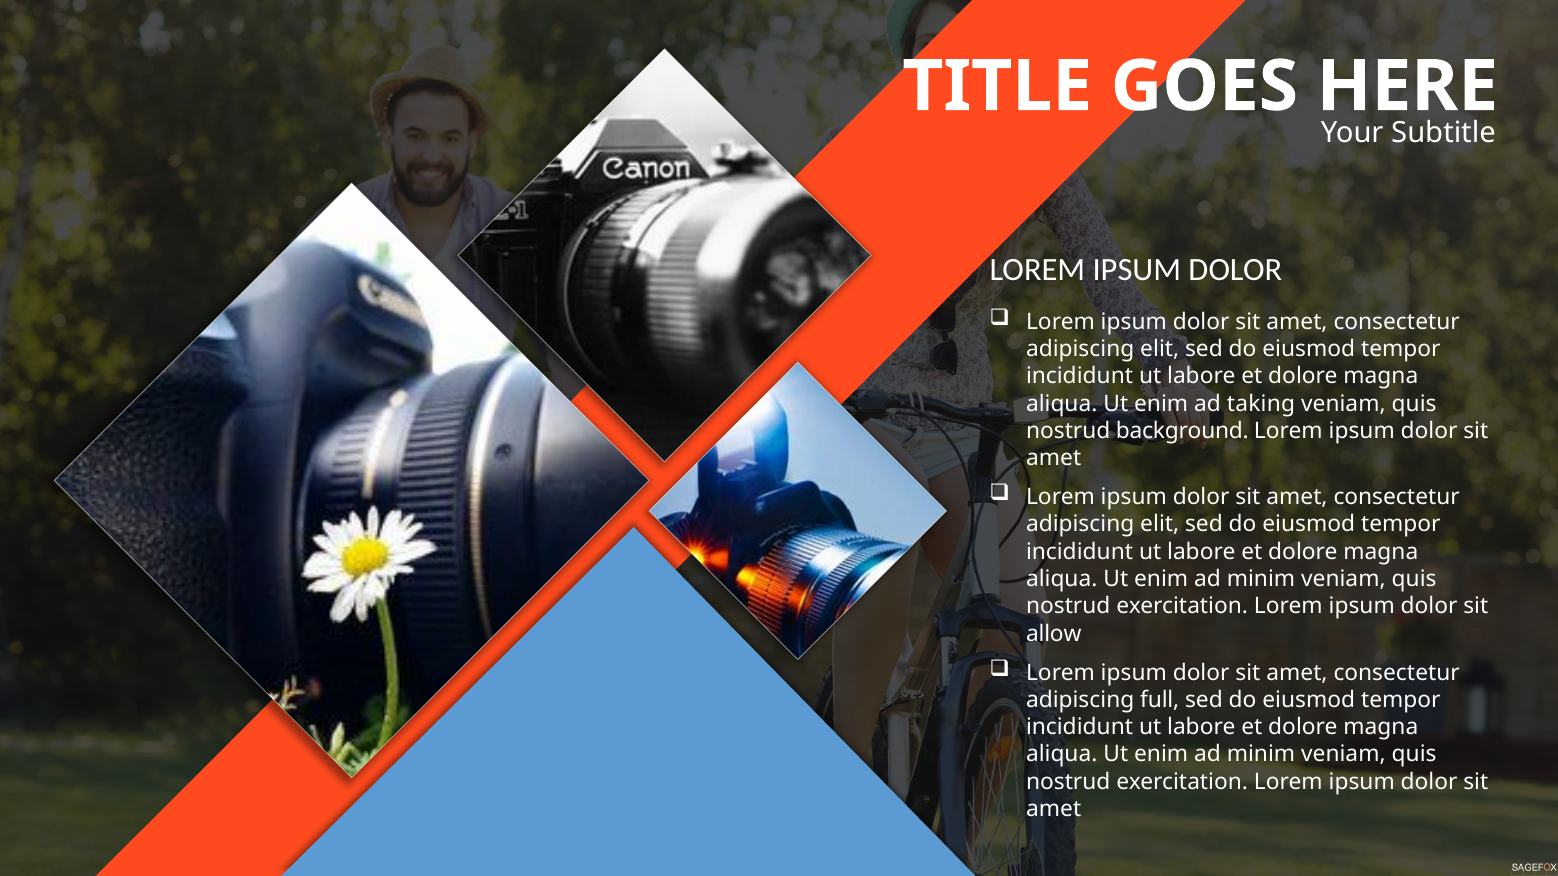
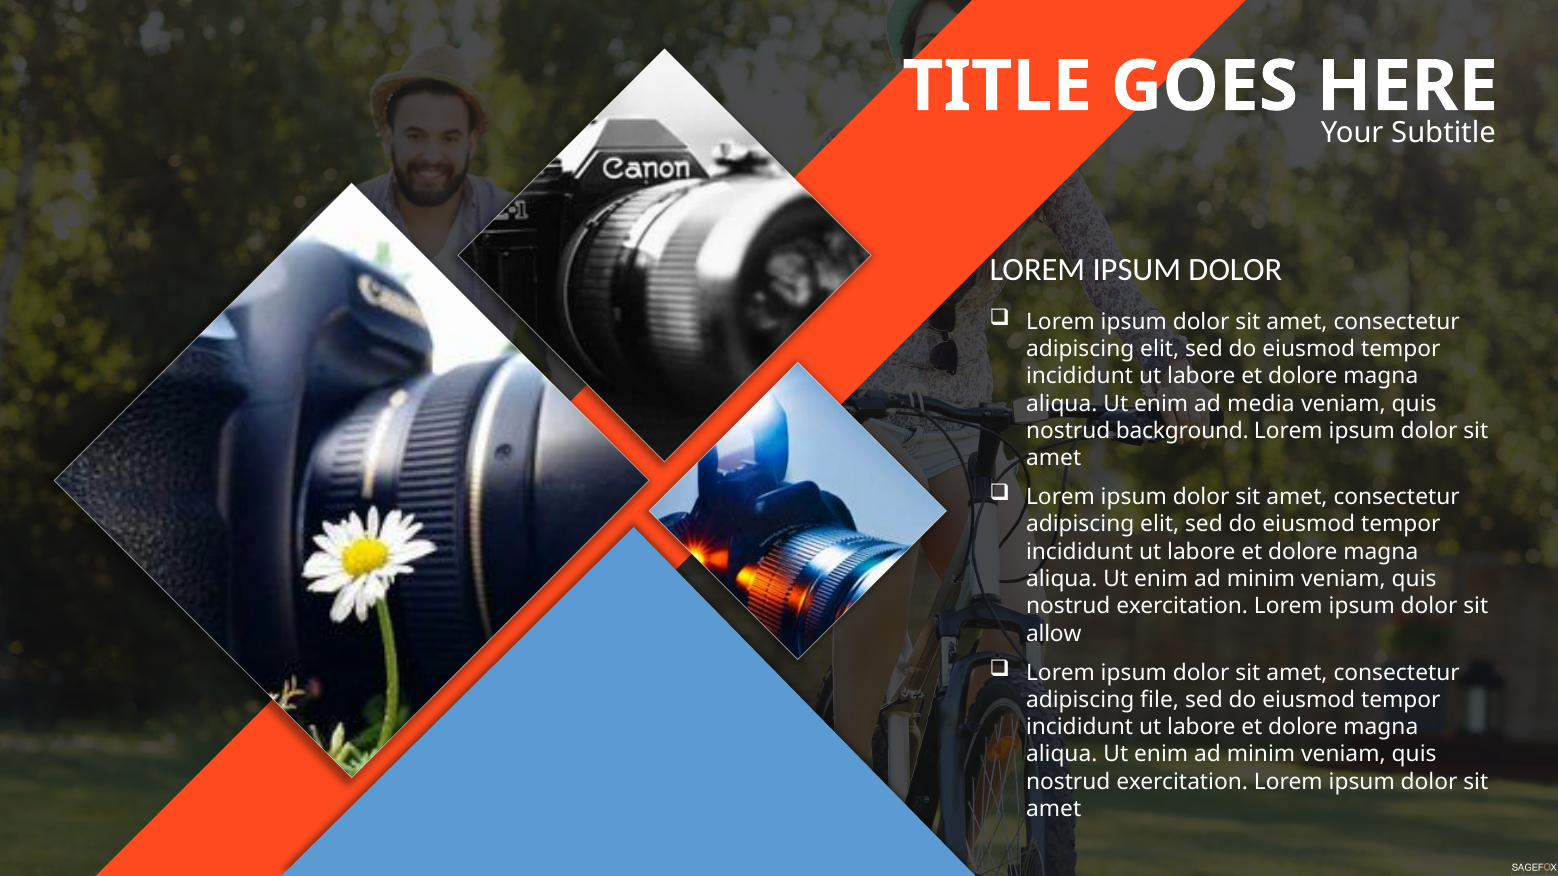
taking: taking -> media (1261, 404)
full: full -> file (1160, 700)
